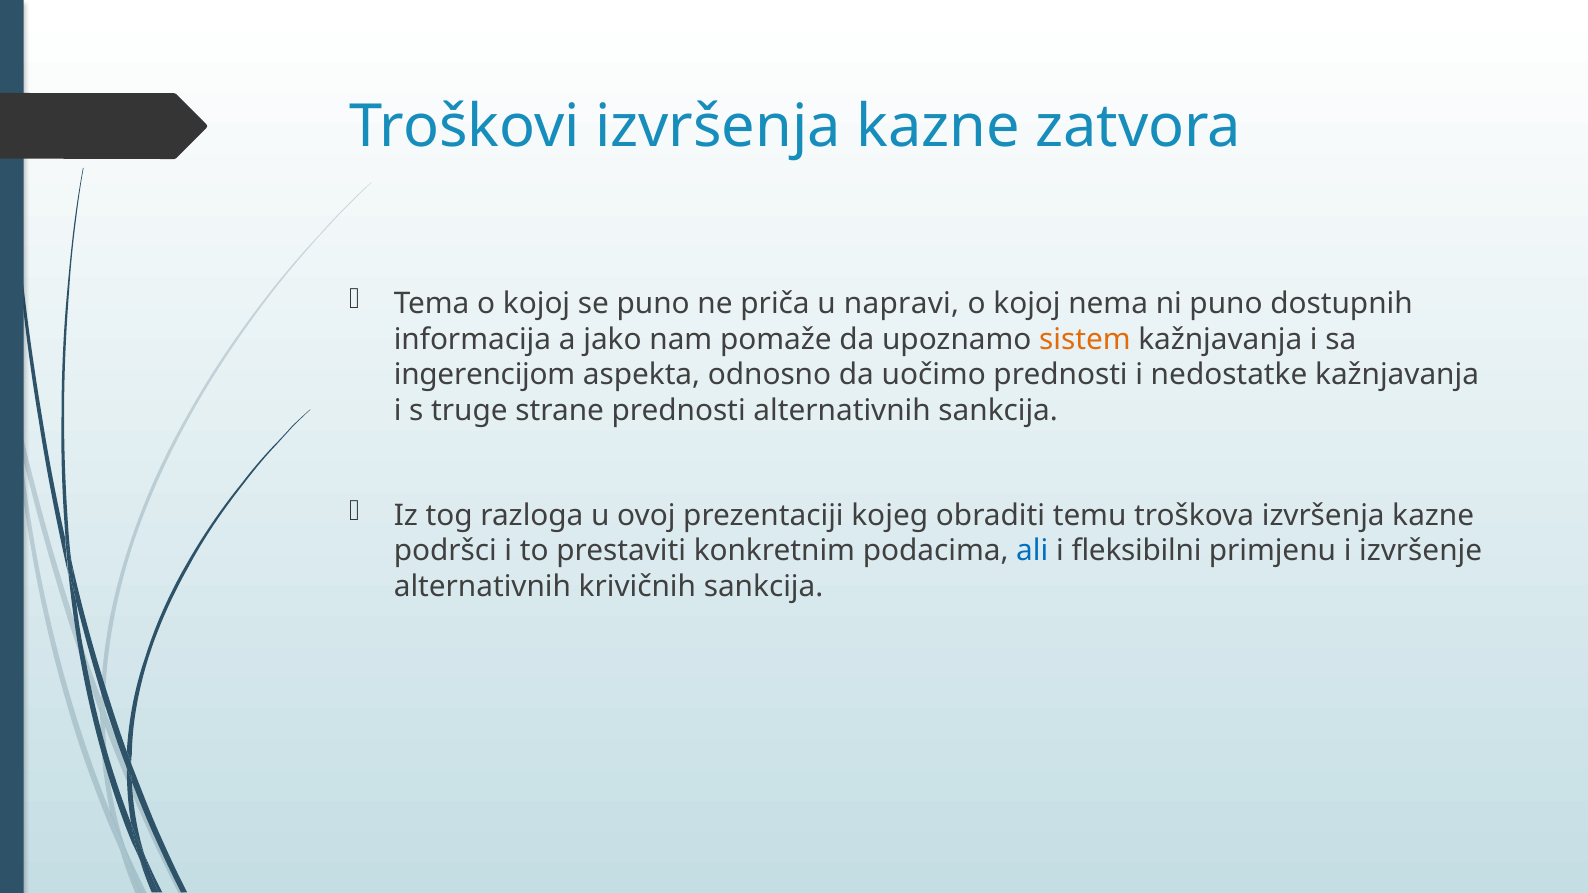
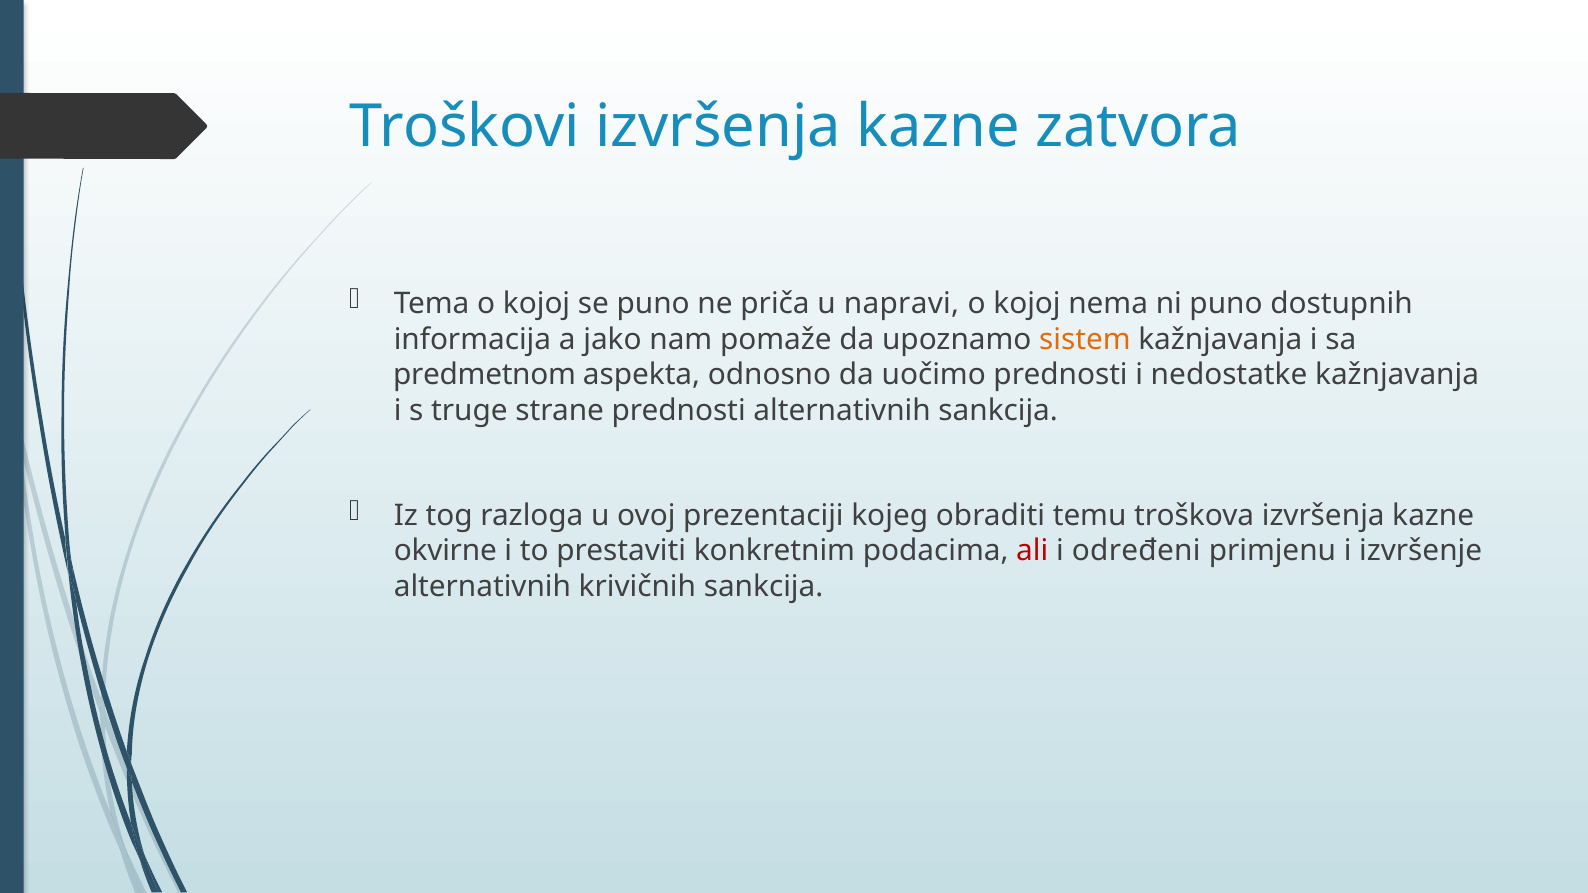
ingerencijom: ingerencijom -> predmetnom (485, 375)
podršci: podršci -> okvirne (445, 551)
ali colour: blue -> red (1032, 551)
fleksibilni: fleksibilni -> određeni (1136, 551)
